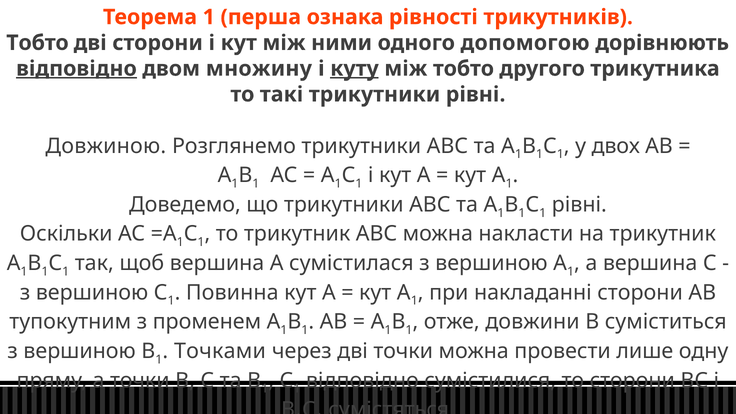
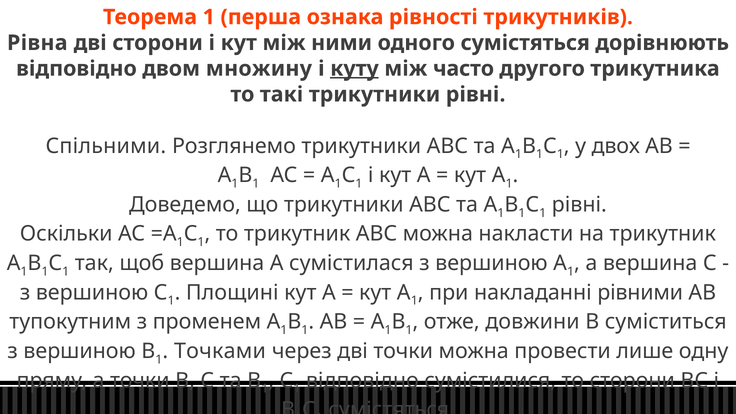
Тобто: Тобто -> Рівна (37, 43)
одного допомогою: допомогою -> сумістяться (525, 43)
відповідно underline: present -> none (76, 69)
між тобто: тобто -> часто (464, 69)
Довжиною: Довжиною -> Спільними (106, 146)
Повинна: Повинна -> Площині (232, 293)
накладанні сторони: сторони -> рівними (640, 293)
